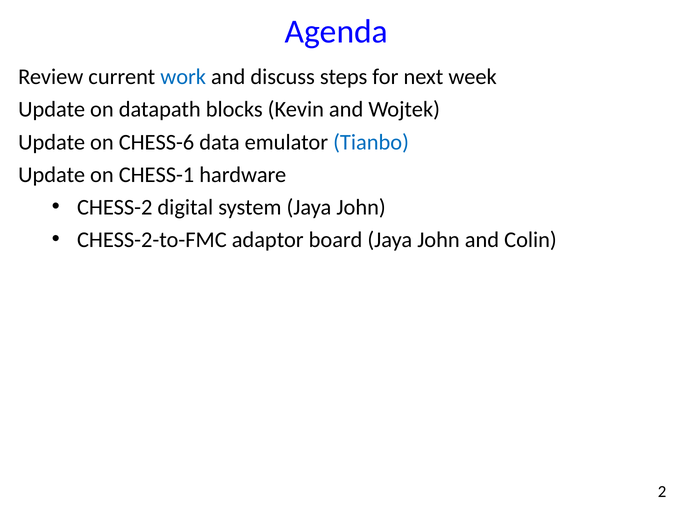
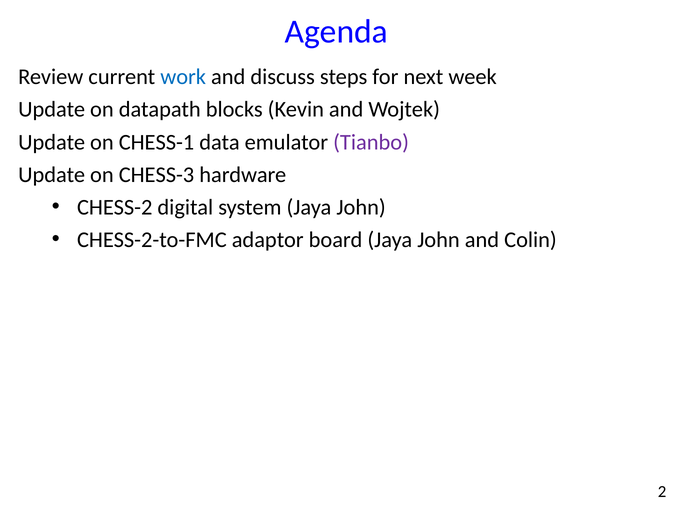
CHESS-6: CHESS-6 -> CHESS-1 (156, 142)
Tianbo colour: blue -> purple (371, 142)
CHESS-1: CHESS-1 -> CHESS-3 (156, 175)
